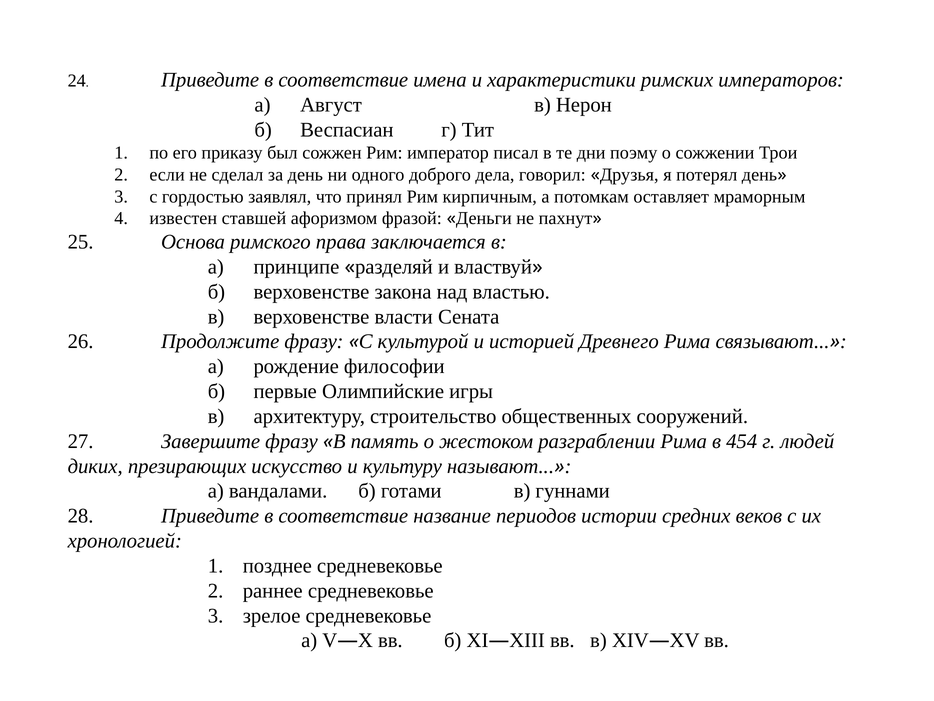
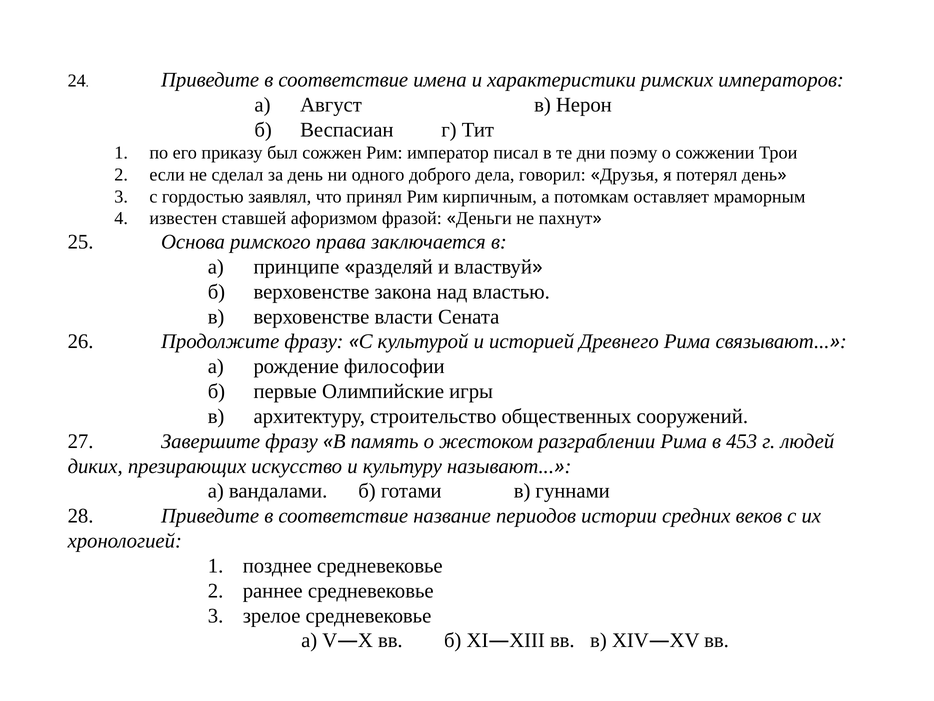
454: 454 -> 453 (742, 441)
